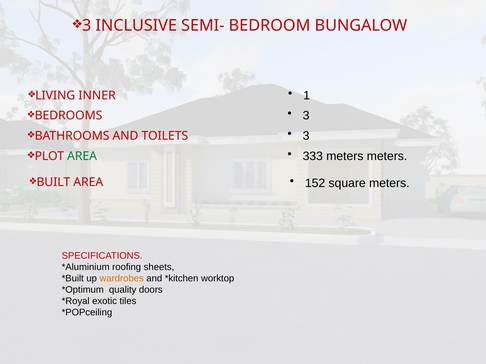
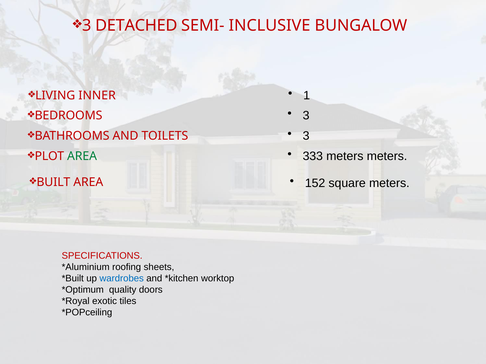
INCLUSIVE: INCLUSIVE -> DETACHED (136, 25)
BEDROOM: BEDROOM -> INCLUSIVE (270, 25)
wardrobes colour: orange -> blue (122, 279)
